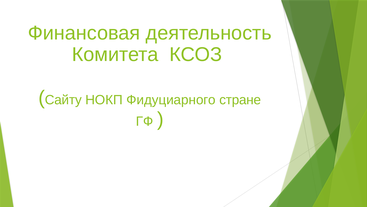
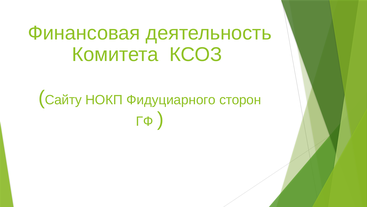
стране: стране -> сторон (240, 100)
